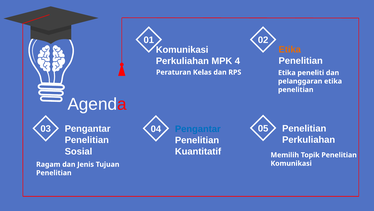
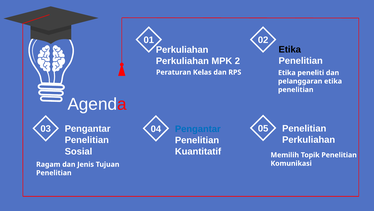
Etika colour: orange -> black (290, 49)
Komunikasi: Komunikasi -> Perkuliahan (182, 50)
4: 4 -> 2 (237, 61)
